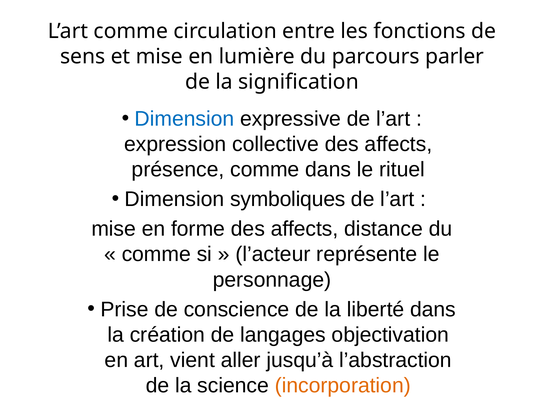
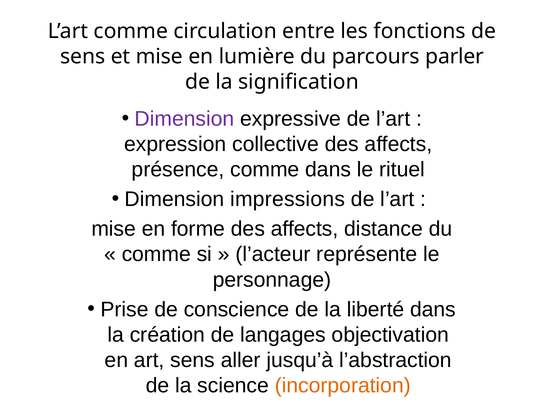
Dimension colour: blue -> purple (185, 119)
symboliques: symboliques -> impressions (288, 199)
art vient: vient -> sens (193, 360)
